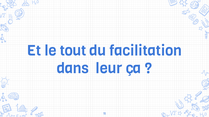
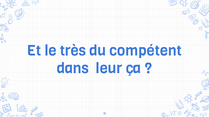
tout: tout -> très (73, 51)
facilitation: facilitation -> compétent (146, 51)
